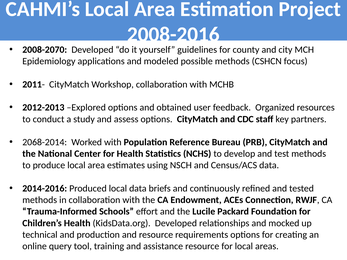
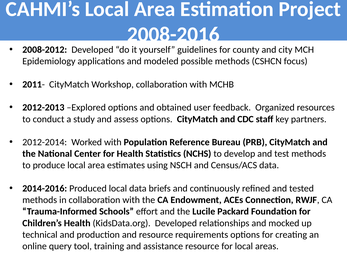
2008-2070: 2008-2070 -> 2008-2012 (45, 50)
2068-2014: 2068-2014 -> 2012-2014 (45, 142)
